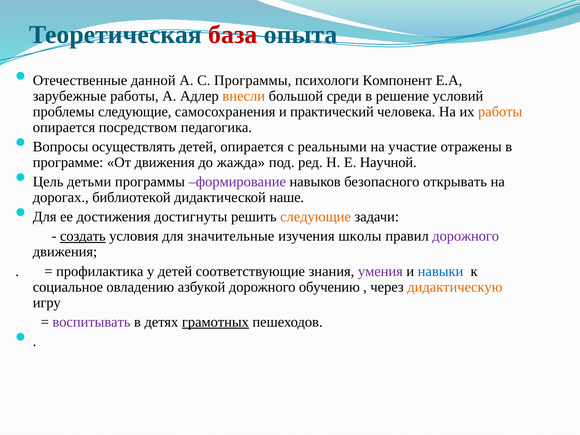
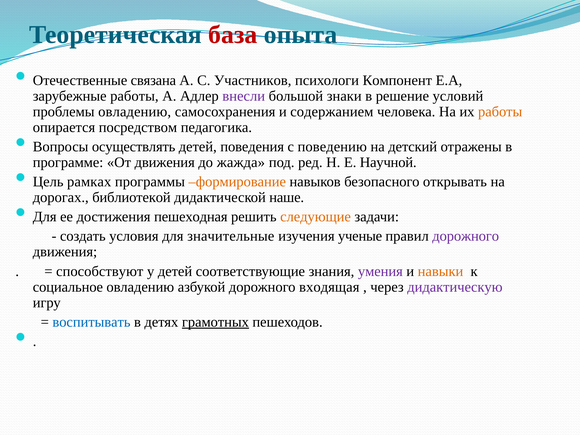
данной: данной -> связана (153, 80)
С Программы: Программы -> Участников (253, 80)
внесли colour: orange -> purple (244, 96)
среди: среди -> знаки (344, 96)
проблемы следующие: следующие -> овладению (135, 112)
практический: практический -> содержанием (332, 112)
детей опирается: опирается -> поведения (252, 147)
реальными: реальными -> поведению (332, 147)
участие: участие -> детский (413, 147)
детьми: детьми -> рамках (89, 182)
формирование colour: purple -> orange (237, 182)
достигнуты: достигнуты -> пешеходная (191, 217)
создать underline: present -> none (83, 236)
школы: школы -> ученые (360, 236)
профилактика: профилактика -> способствуют (100, 271)
навыки colour: blue -> orange (441, 271)
обучению: обучению -> входящая (329, 287)
дидактическую colour: orange -> purple (455, 287)
воспитывать colour: purple -> blue (91, 322)
